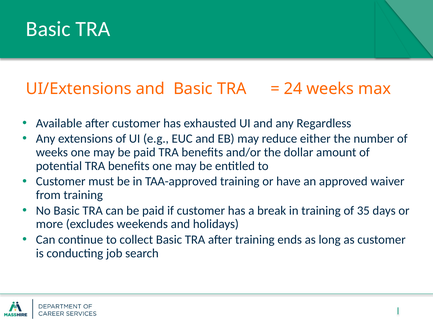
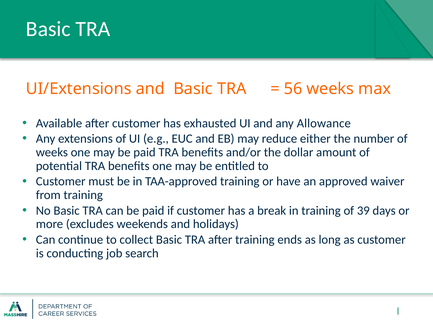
24: 24 -> 56 (293, 89)
Regardless: Regardless -> Allowance (324, 123)
35: 35 -> 39 (363, 210)
